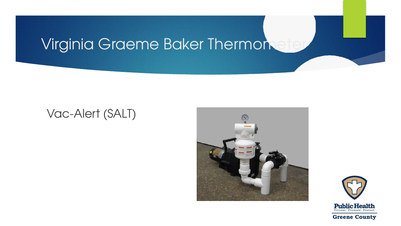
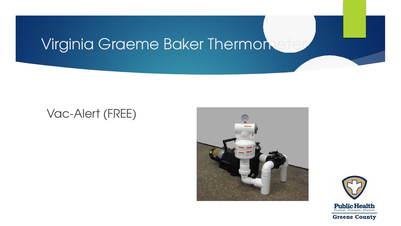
SALT: SALT -> FREE (120, 114)
